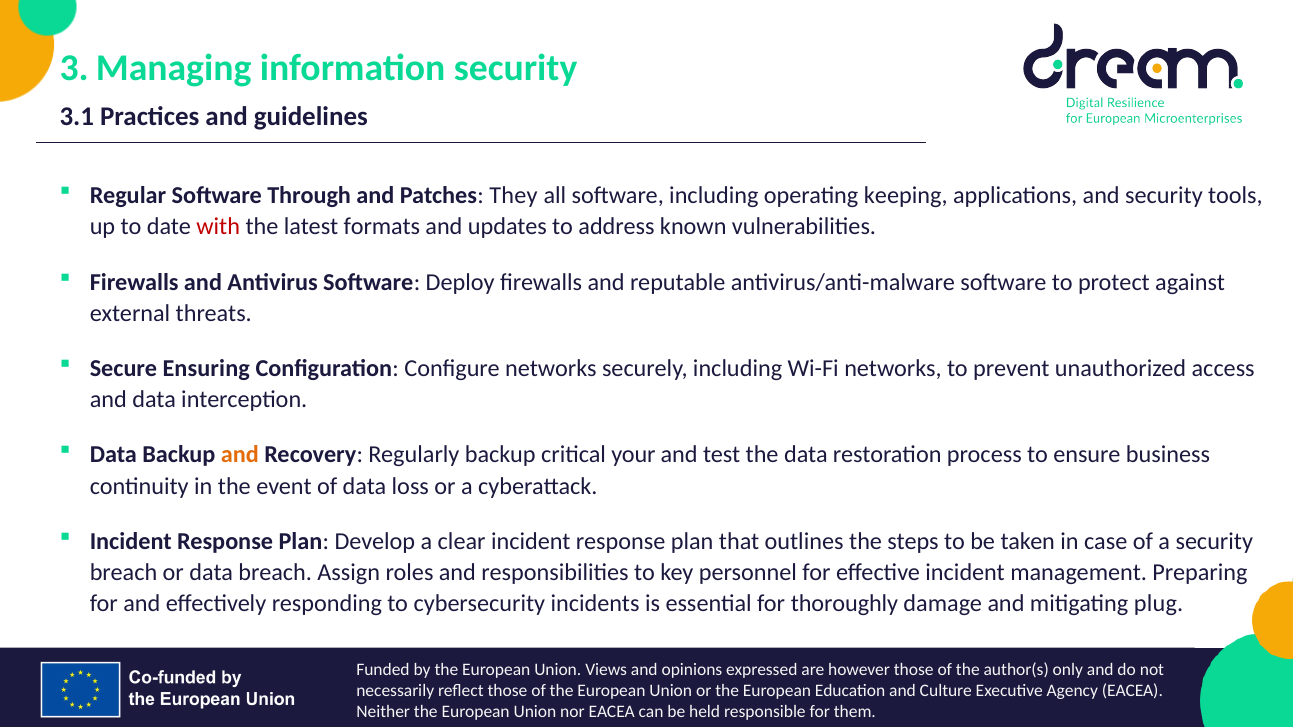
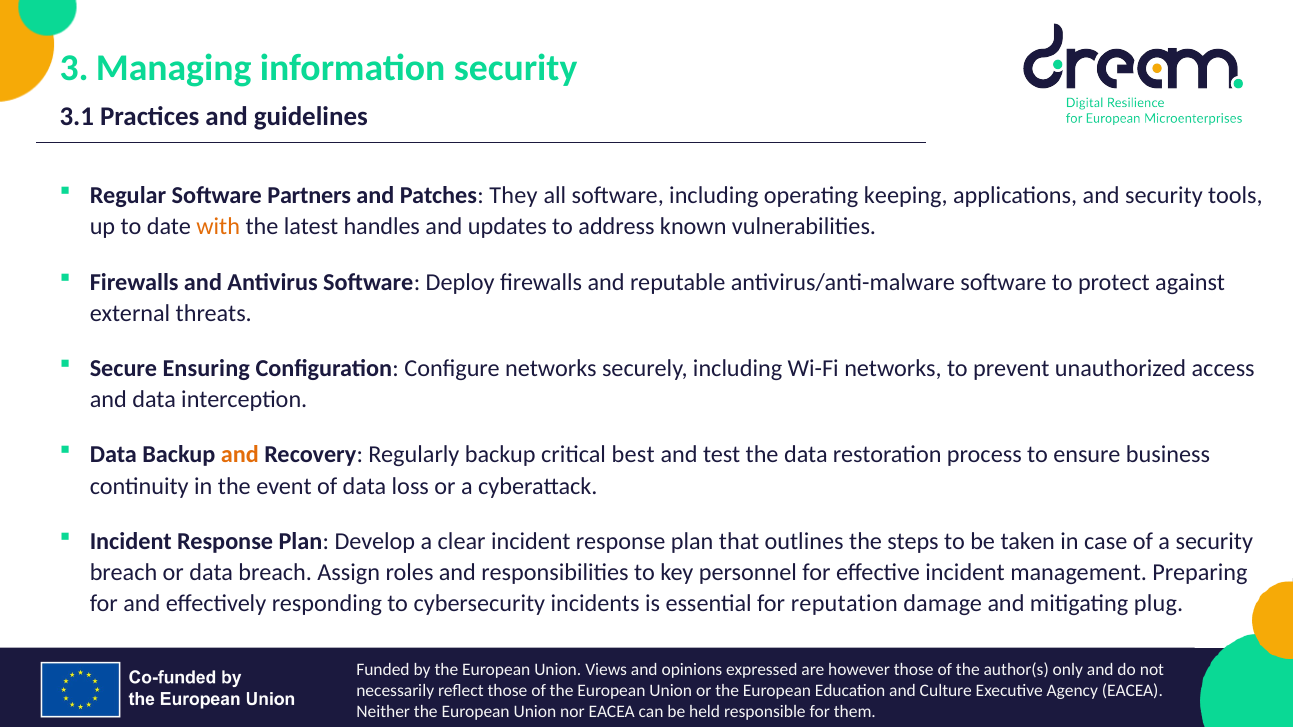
Through: Through -> Partners (309, 196)
with colour: red -> orange (218, 227)
formats: formats -> handles (382, 227)
your: your -> best (633, 455)
thoroughly: thoroughly -> reputation (844, 604)
